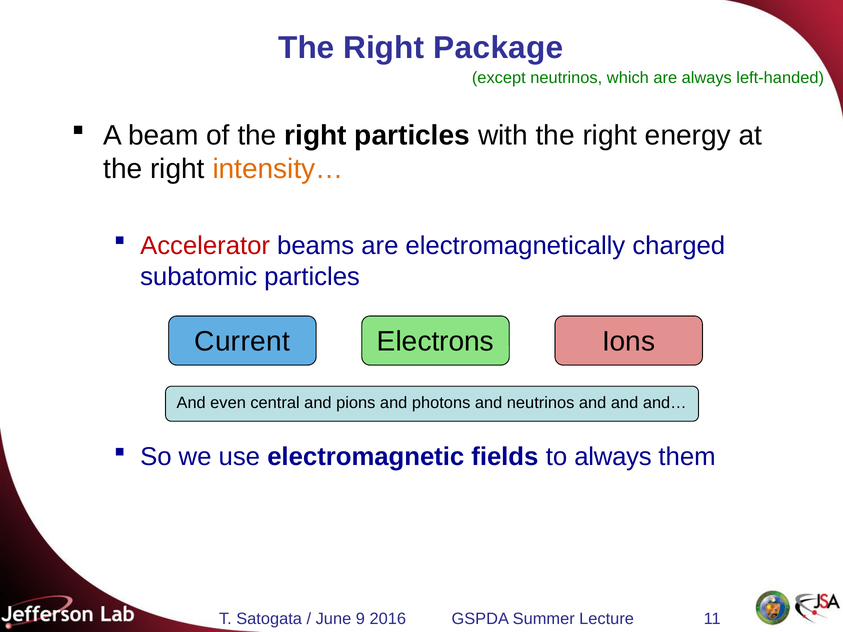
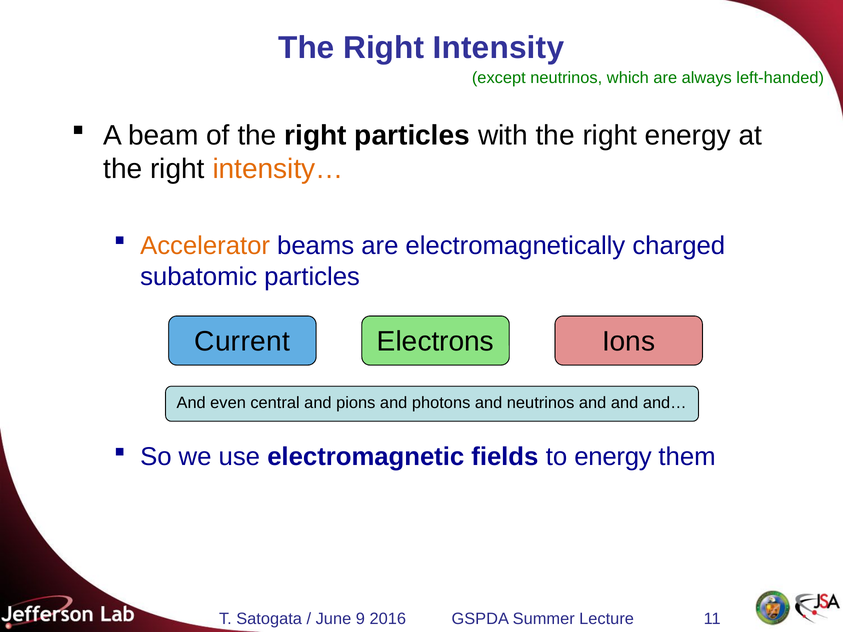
Package: Package -> Intensity (499, 48)
Accelerator colour: red -> orange (205, 246)
to always: always -> energy (613, 457)
